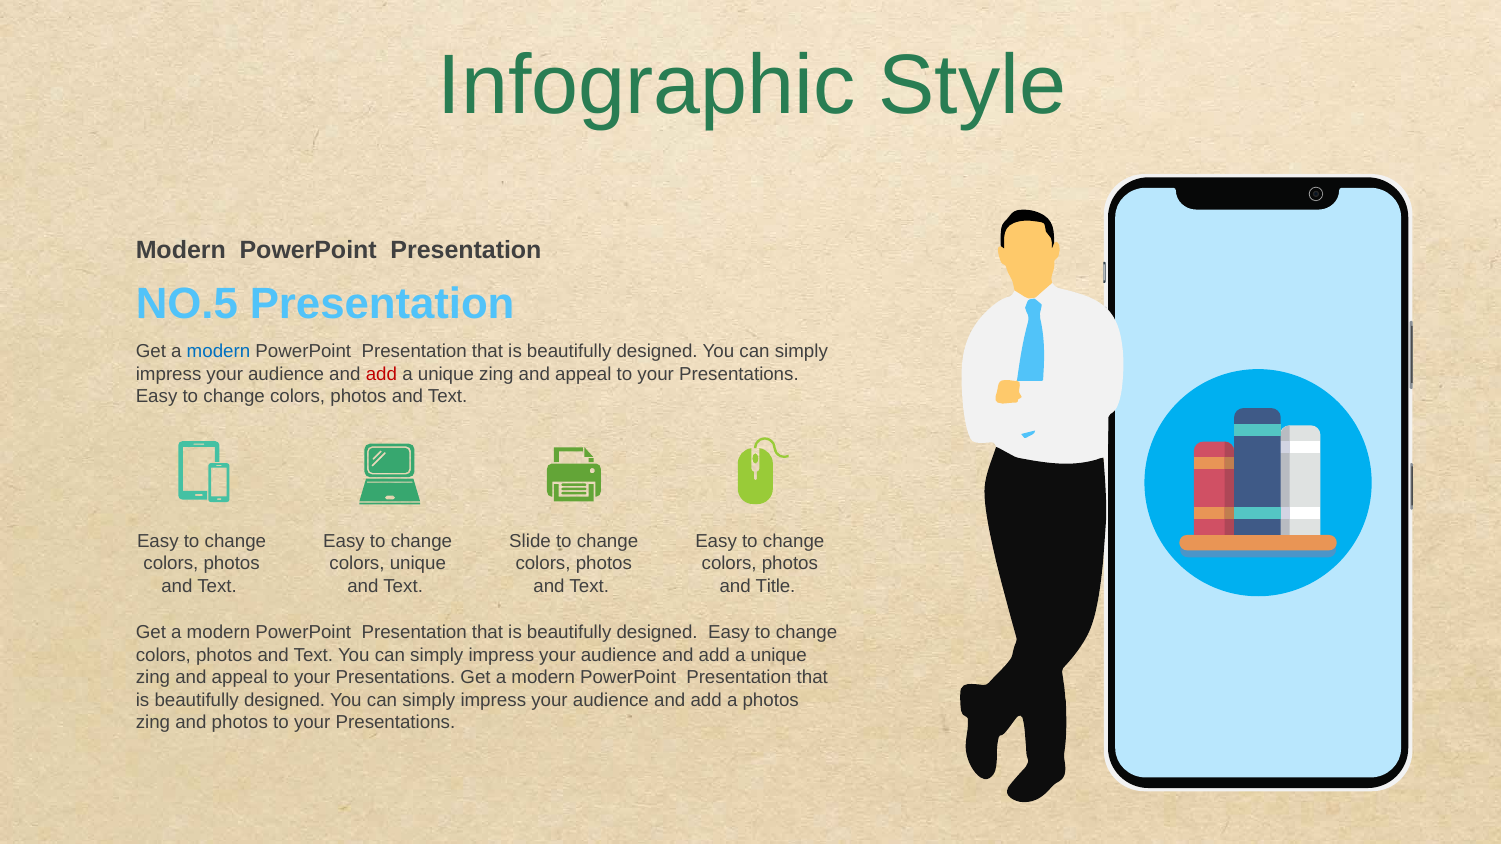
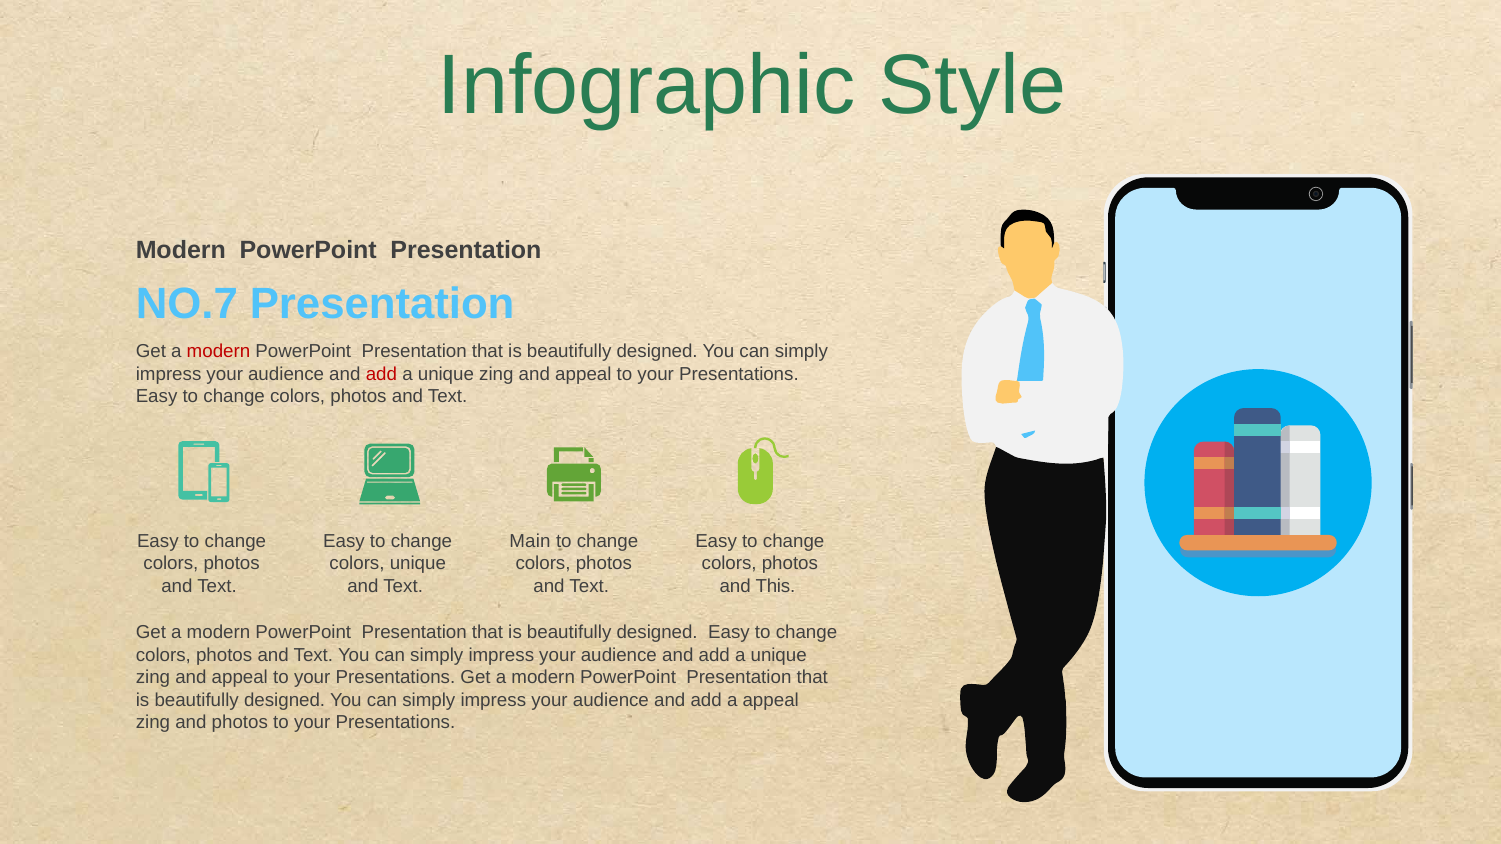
NO.5: NO.5 -> NO.7 (187, 304)
modern colour: blue -> red (218, 352)
Slide: Slide -> Main (530, 541)
Title: Title -> This (775, 586)
a photos: photos -> appeal (771, 700)
